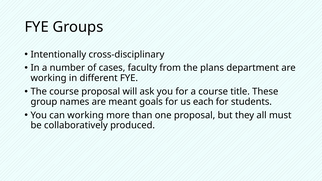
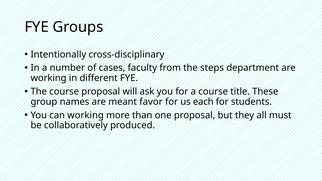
plans: plans -> steps (212, 68)
goals: goals -> favor (151, 102)
